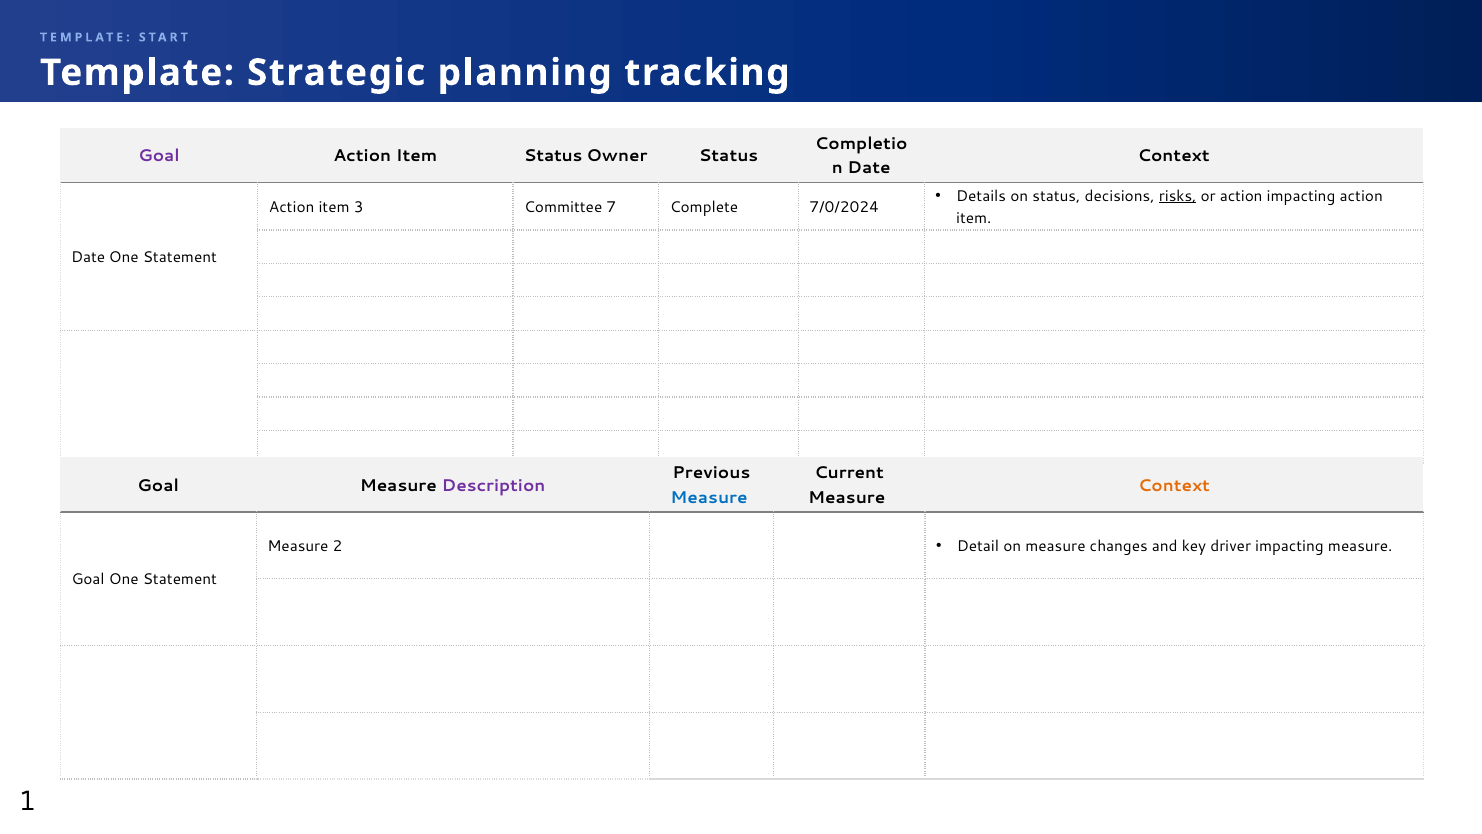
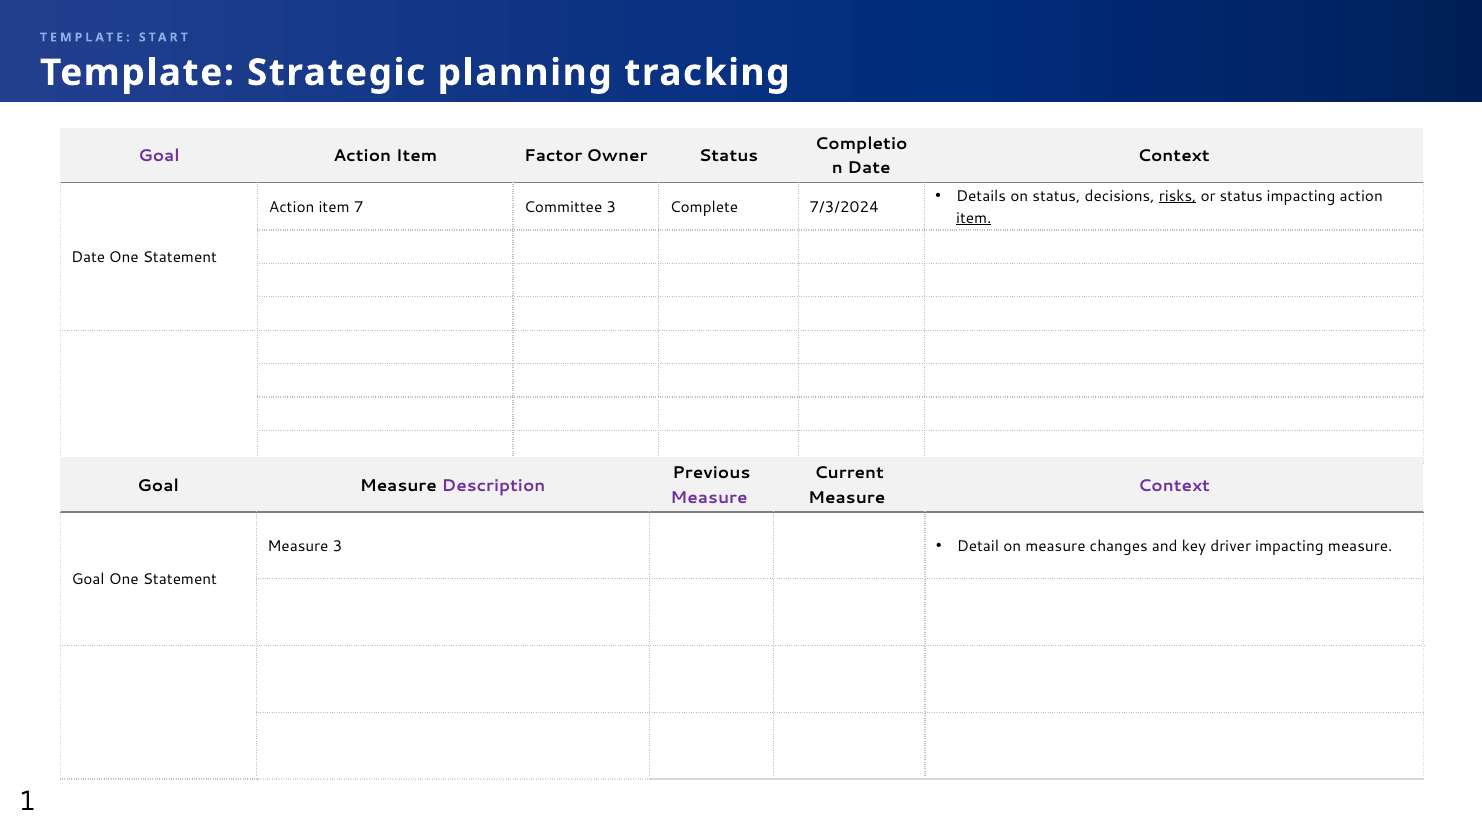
Item Status: Status -> Factor (553, 156)
or action: action -> status (1241, 196)
3: 3 -> 7 (359, 207)
Committee 7: 7 -> 3 (611, 207)
7/0/2024: 7/0/2024 -> 7/3/2024 (844, 207)
item underline: none -> present (974, 218)
Context colour: orange -> purple (1174, 485)
Measure colour: blue -> purple (709, 497)
Measure 2: 2 -> 3 (338, 546)
